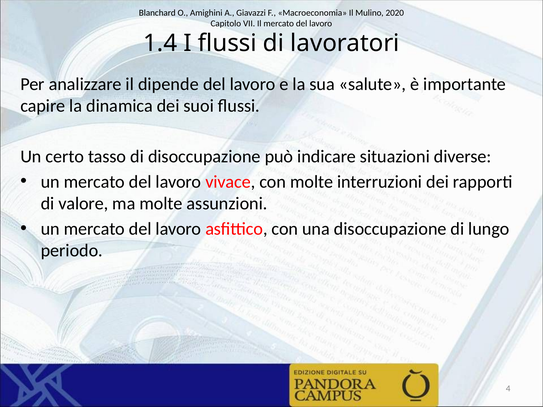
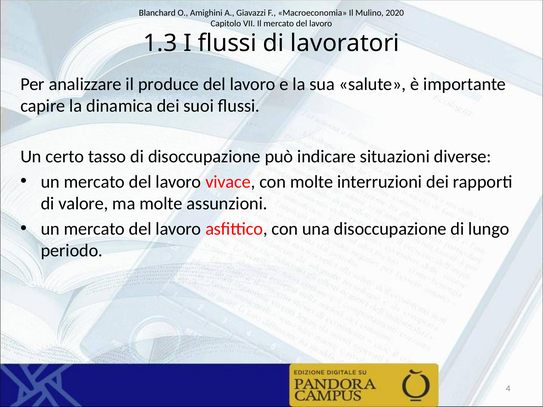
1.4: 1.4 -> 1.3 (160, 43)
dipende: dipende -> produce (169, 84)
